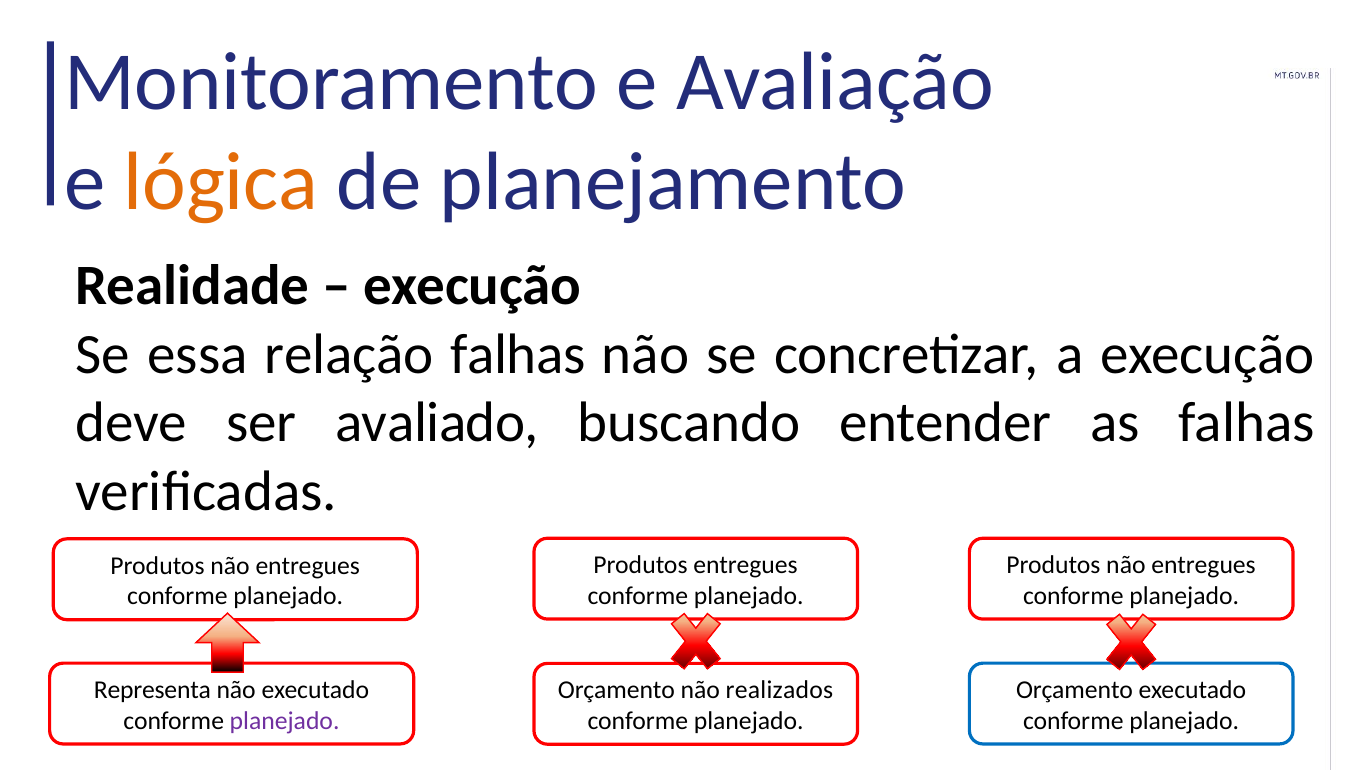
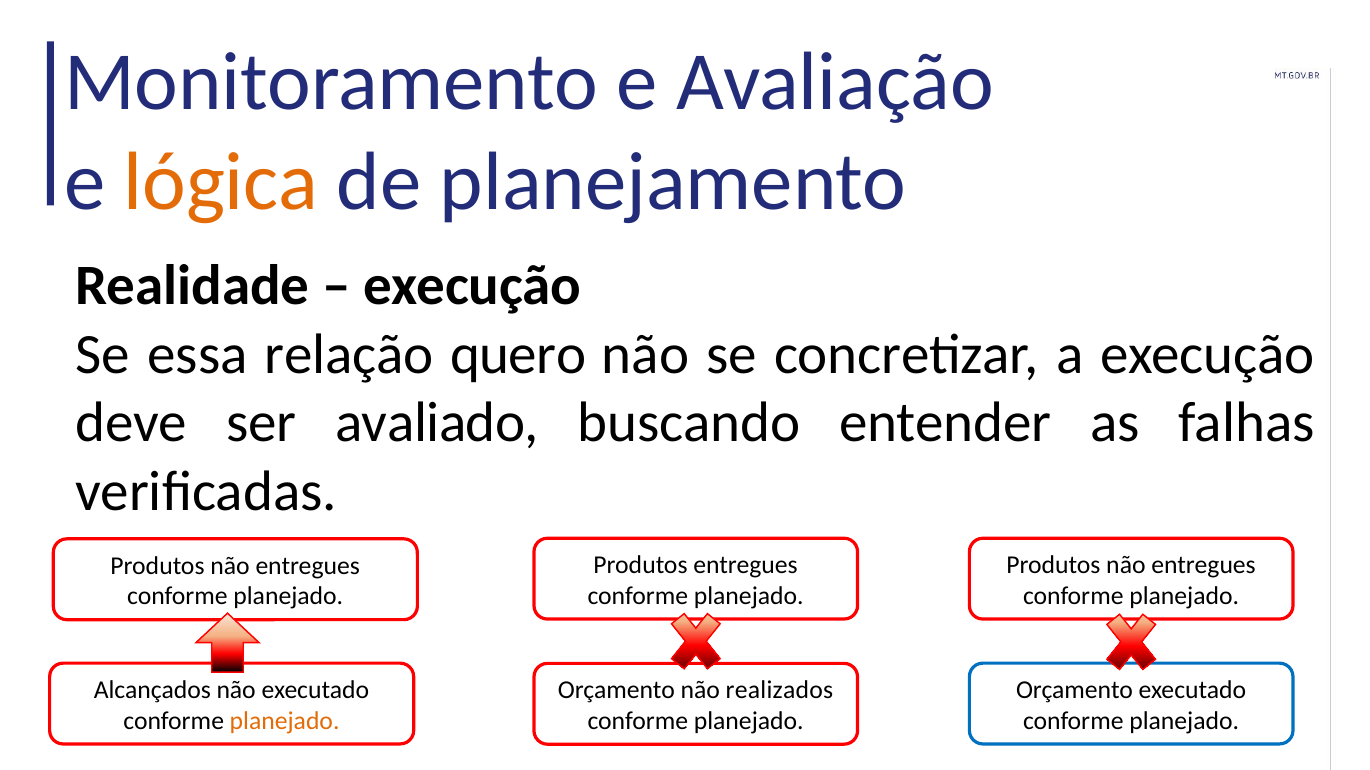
relação falhas: falhas -> quero (518, 355)
Representa: Representa -> Alcançados (152, 690)
planejado colour: purple -> orange (285, 721)
